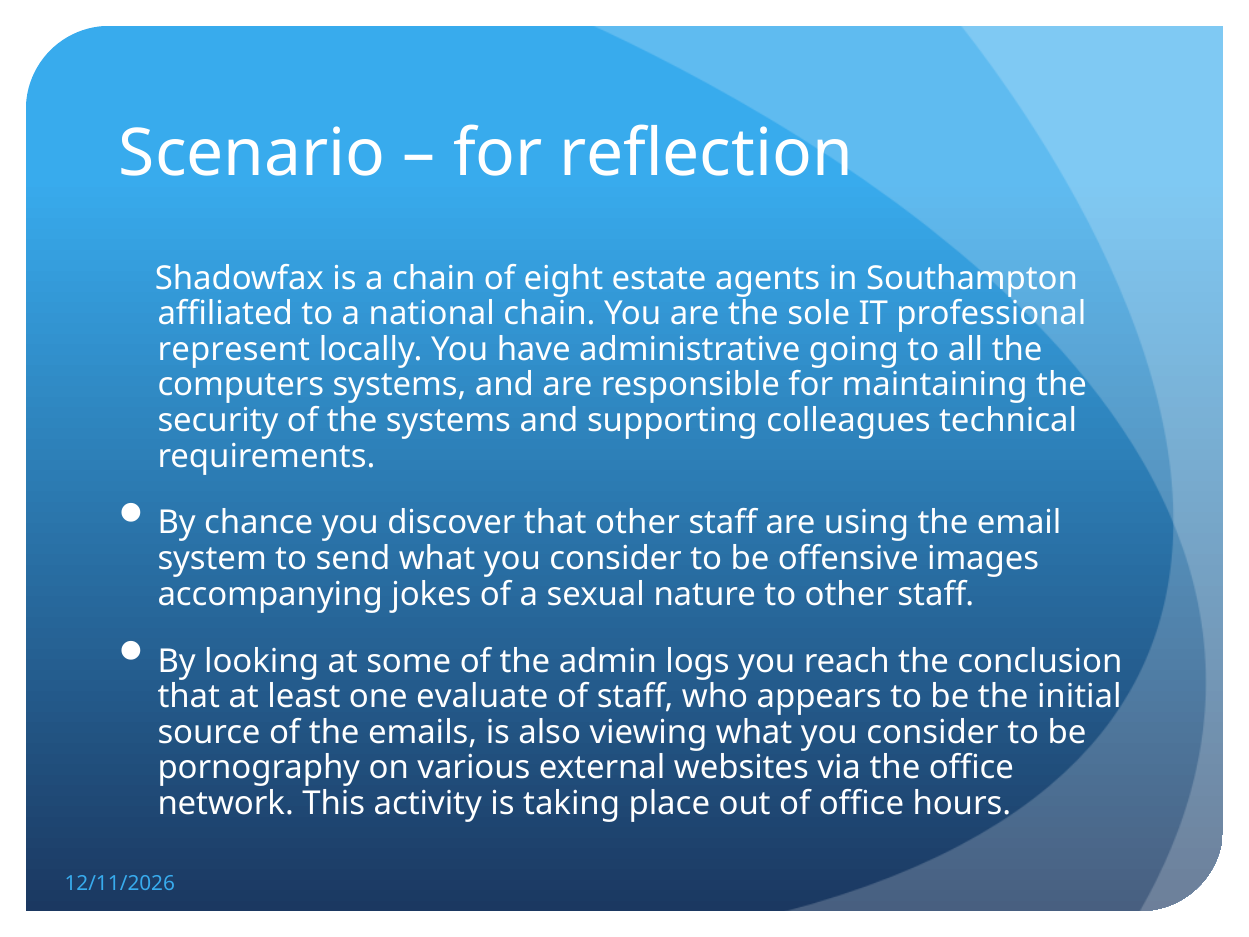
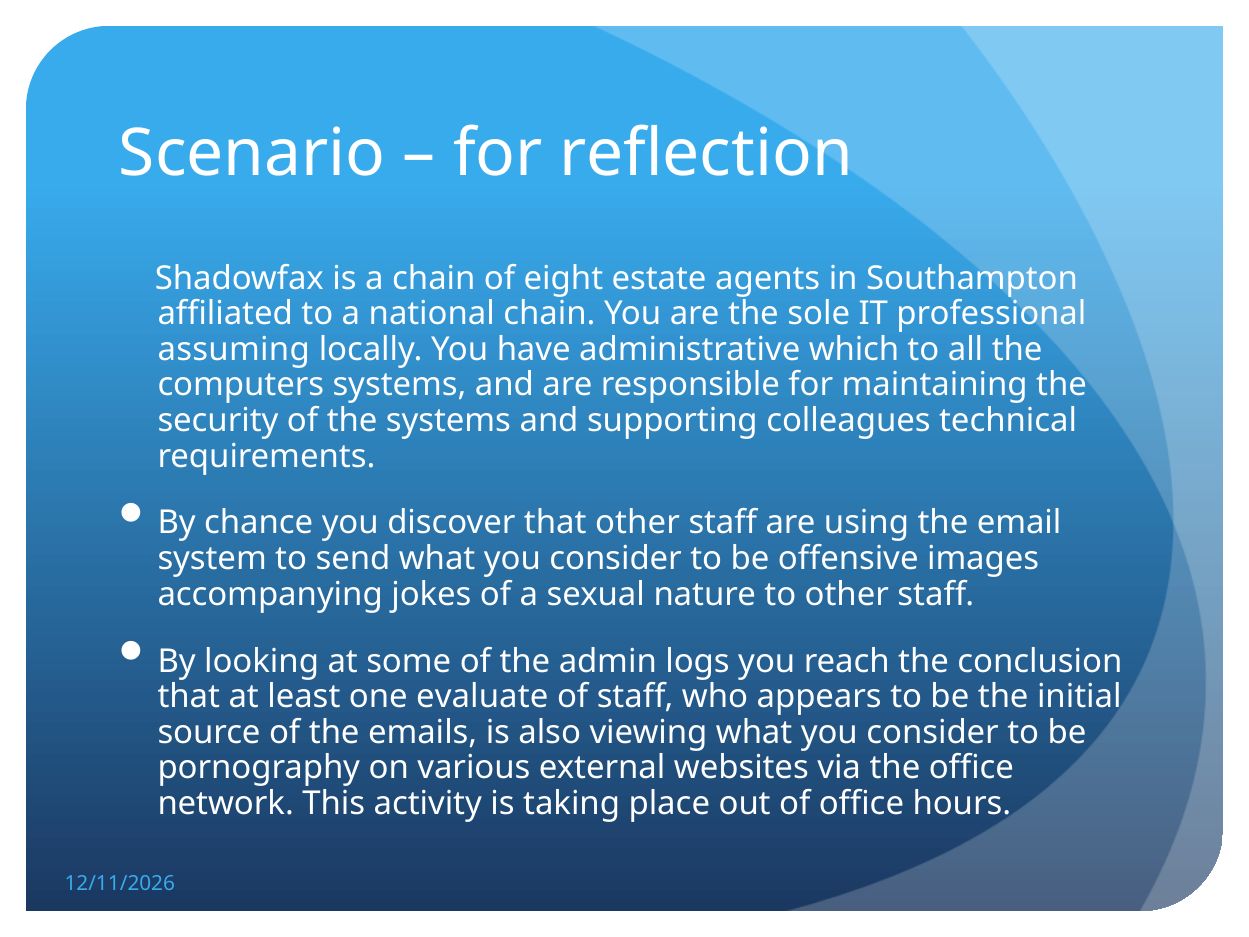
represent: represent -> assuming (234, 349)
going: going -> which (854, 349)
